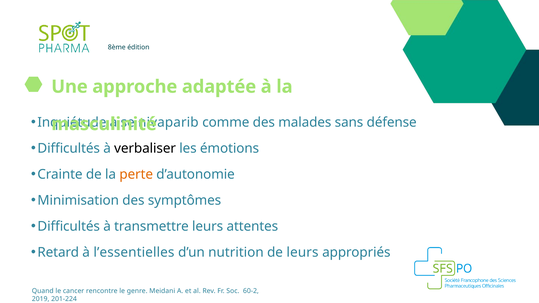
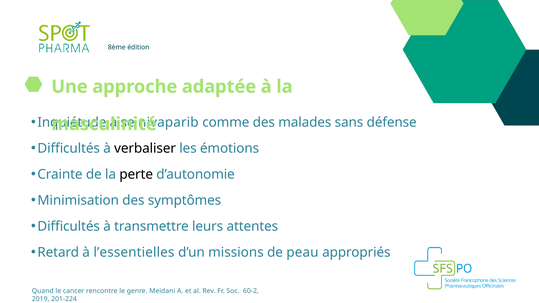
perte colour: orange -> black (136, 175)
nutrition: nutrition -> missions (236, 253)
de leurs: leurs -> peau (302, 253)
